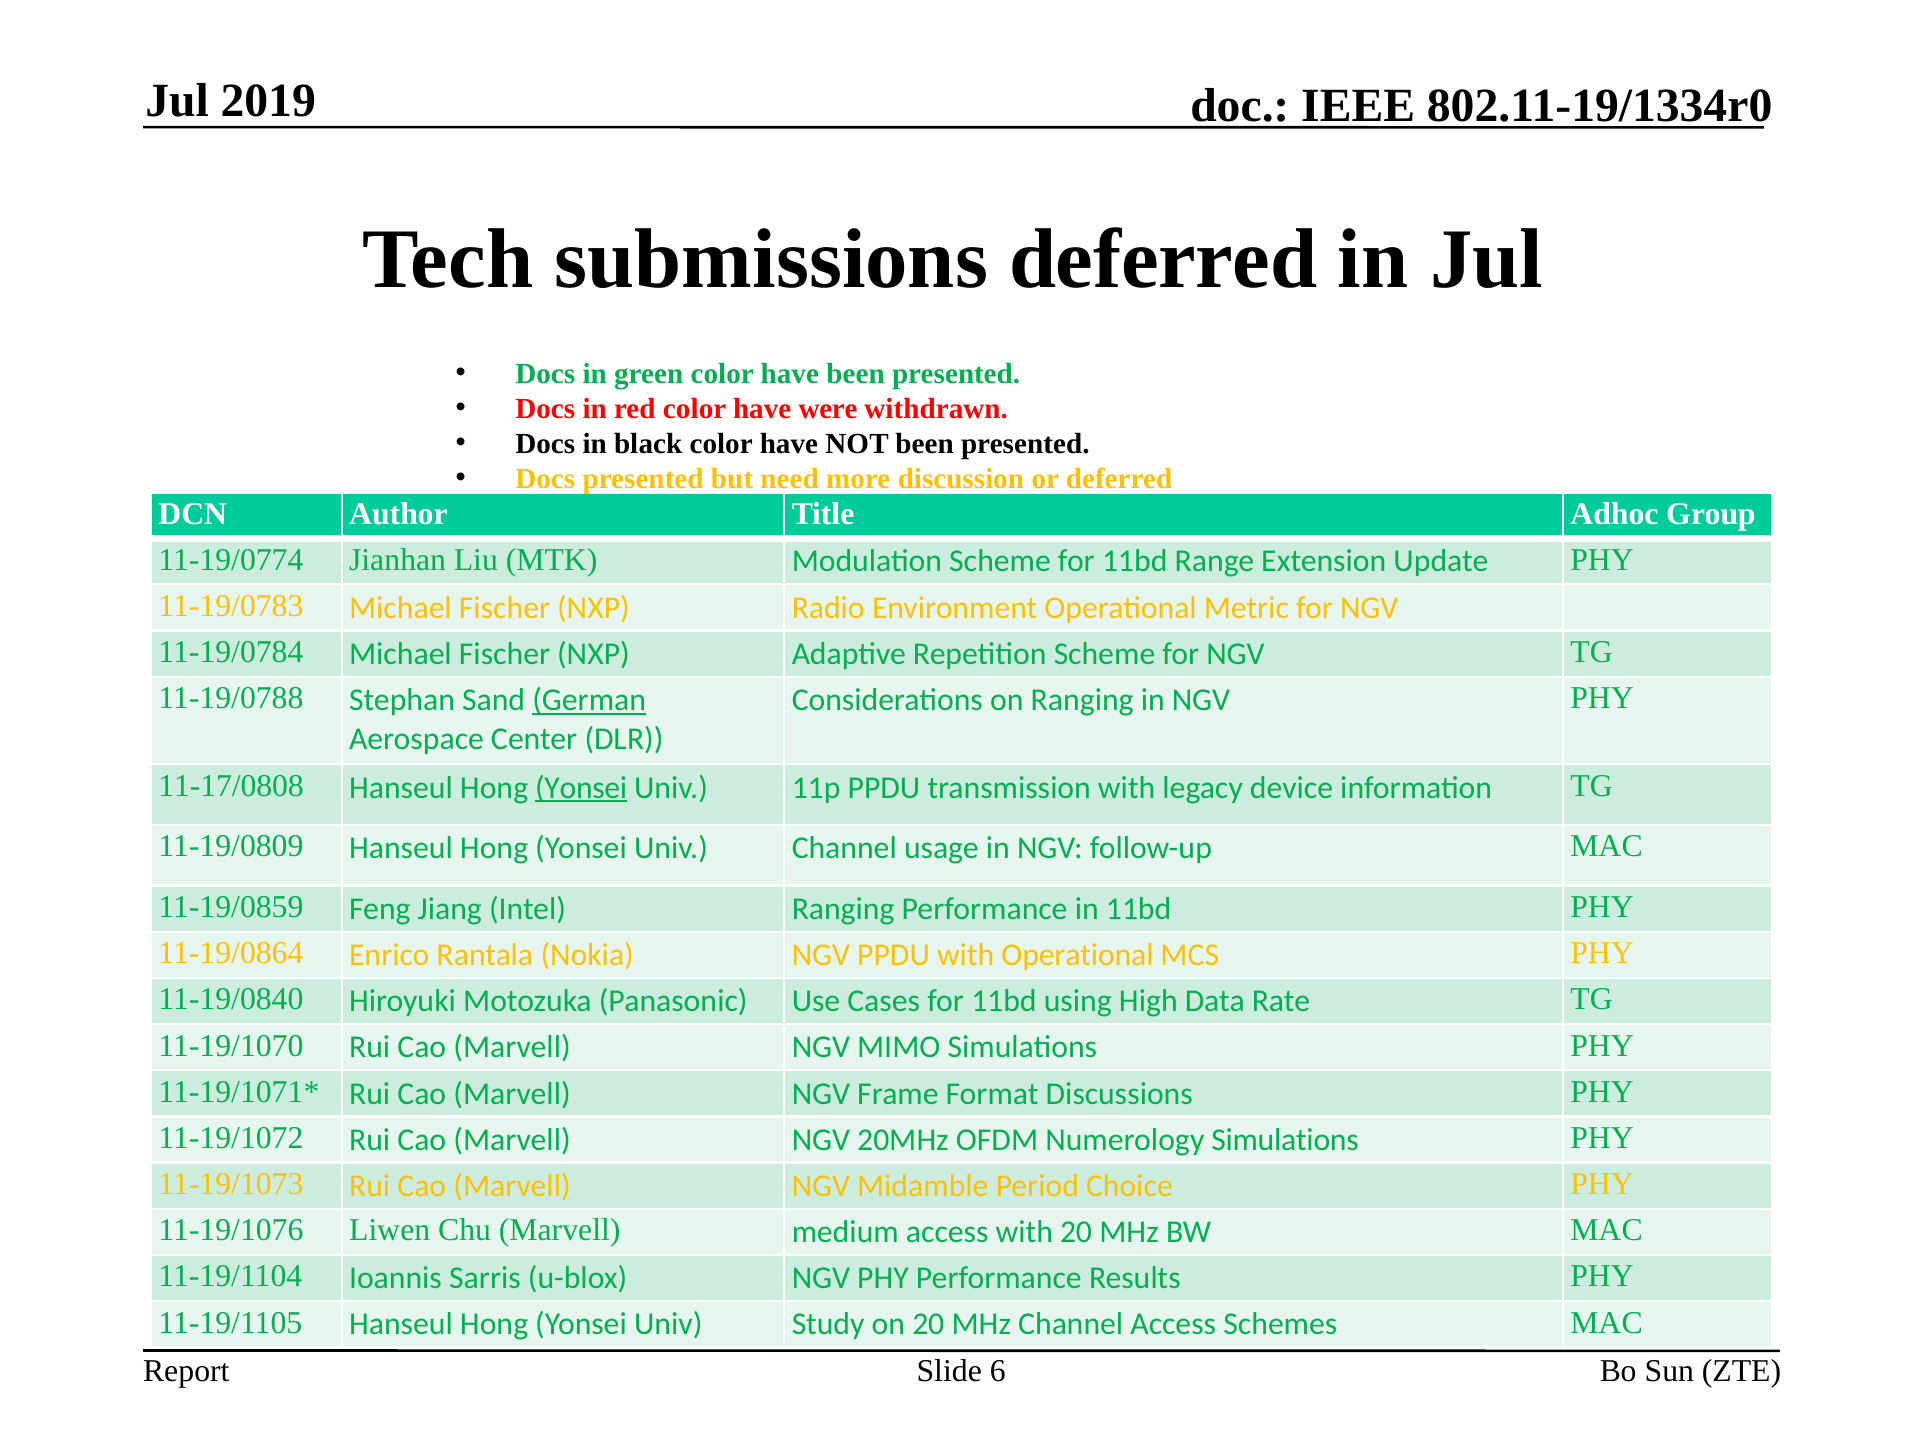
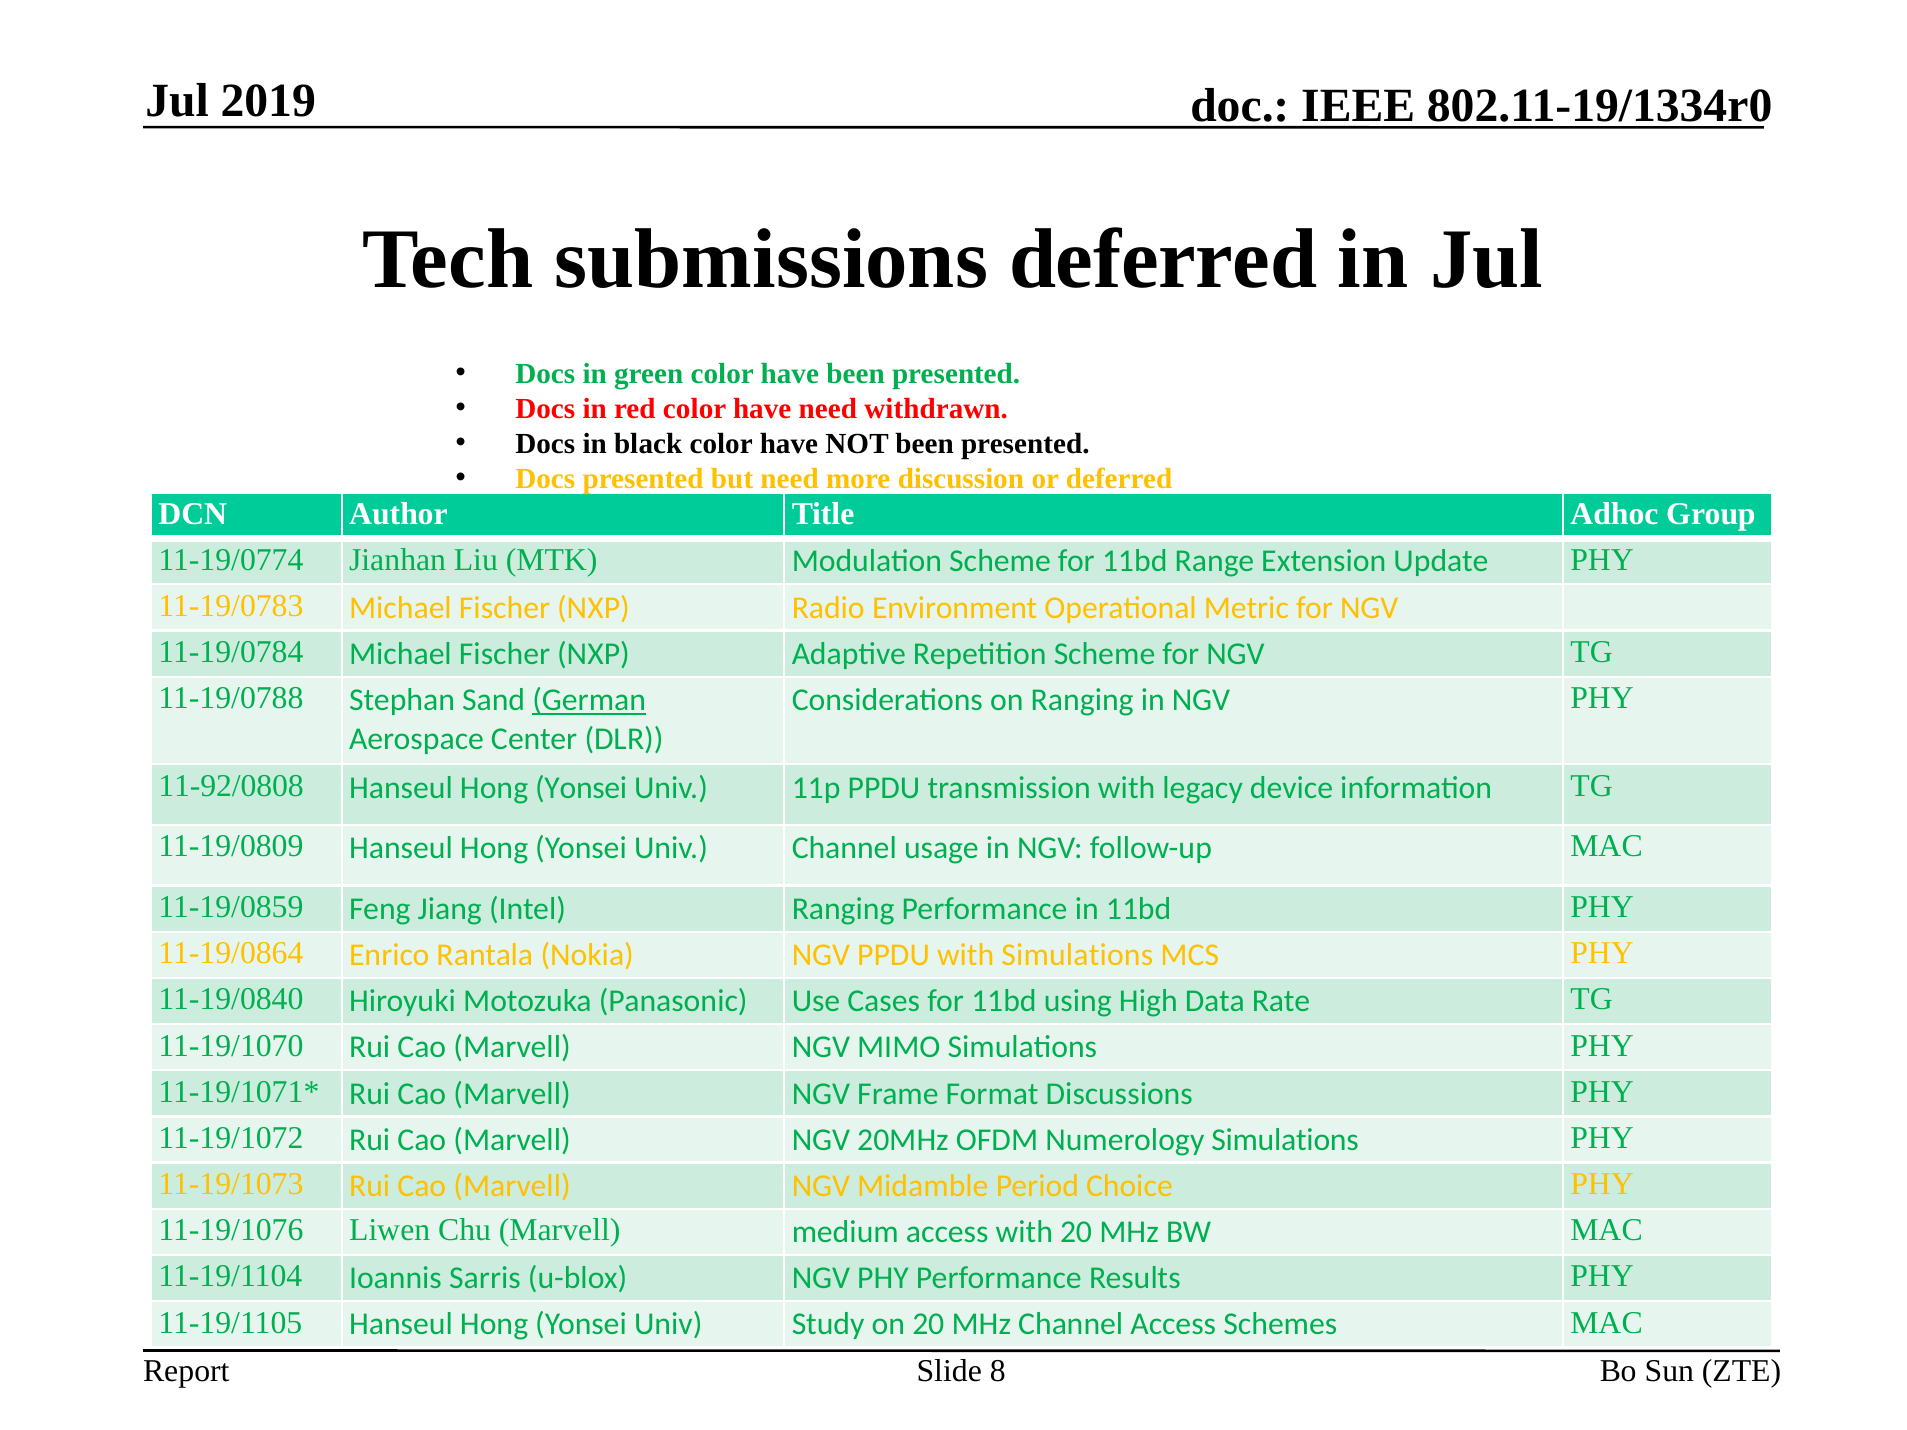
have were: were -> need (828, 409)
11-17/0808: 11-17/0808 -> 11-92/0808 (231, 786)
Yonsei underline: present -> none (581, 788)
with Operational: Operational -> Simulations (1077, 955)
6: 6 -> 8 (998, 1372)
